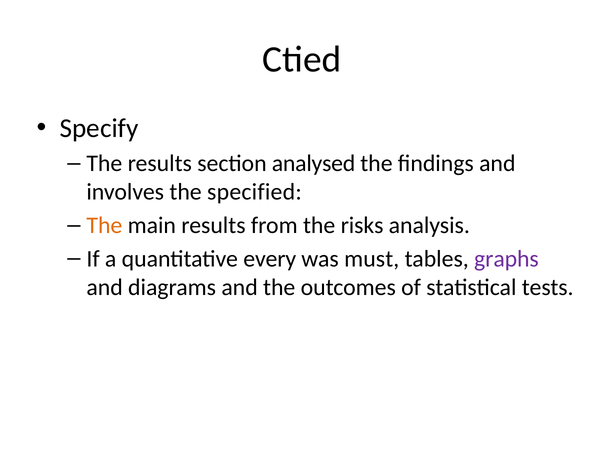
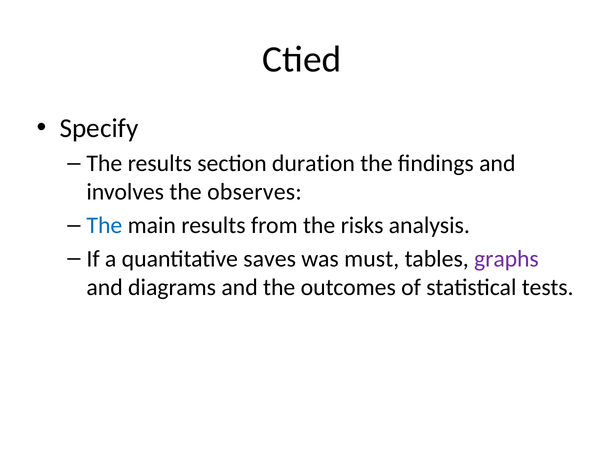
analysed: analysed -> duration (313, 164)
specified: specified -> observes (254, 192)
The colour: orange -> blue (104, 225)
every: every -> saves (270, 259)
